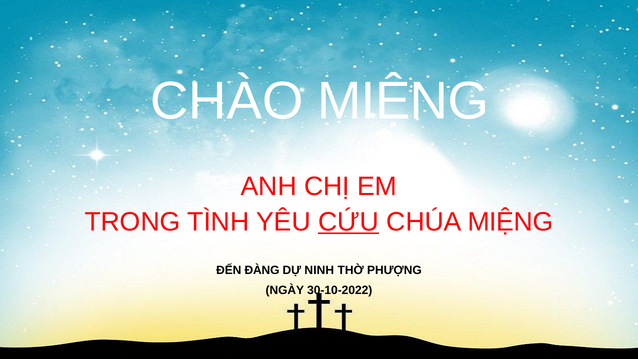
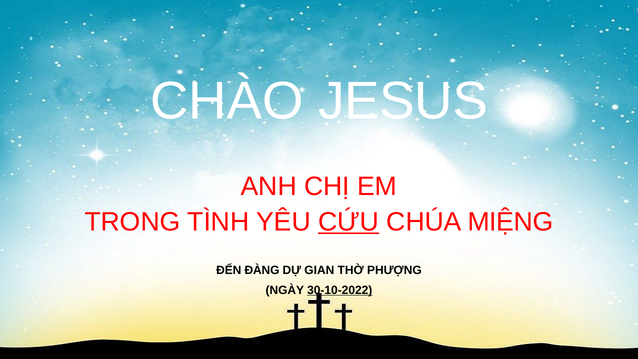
CHÀO MIỆNG: MIỆNG -> JESUS (403, 101)
NINH: NINH -> GIAN (319, 270)
30-10-2022 underline: none -> present (340, 290)
